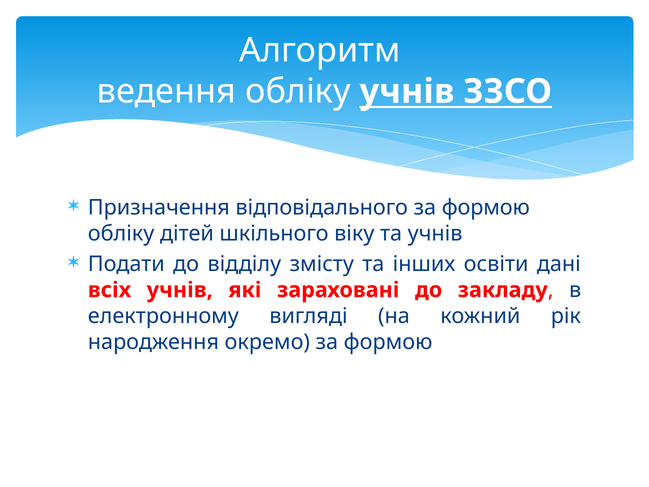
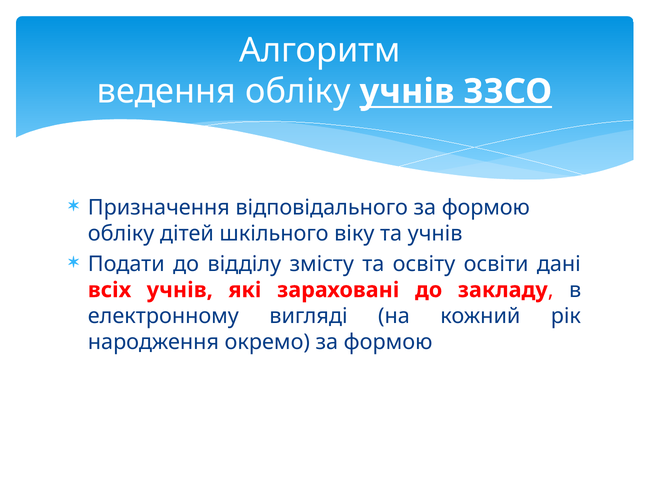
інших: інших -> освіту (424, 264)
